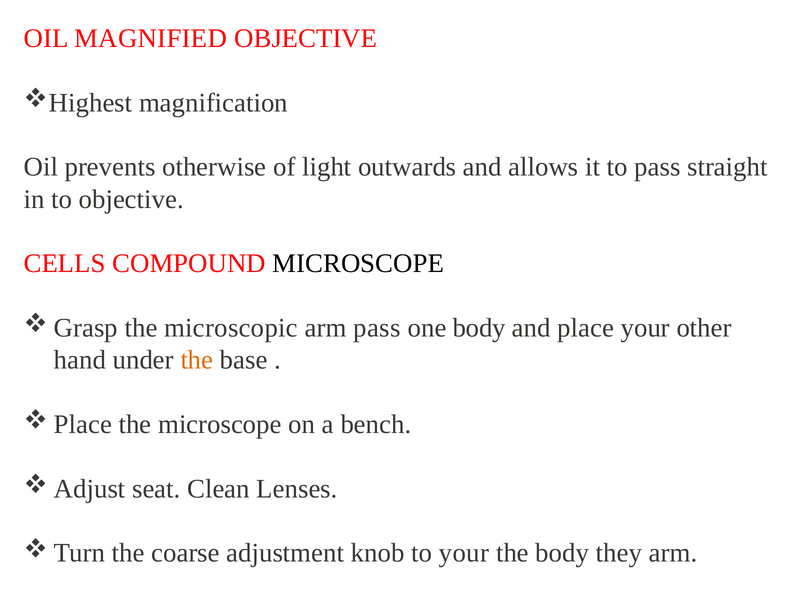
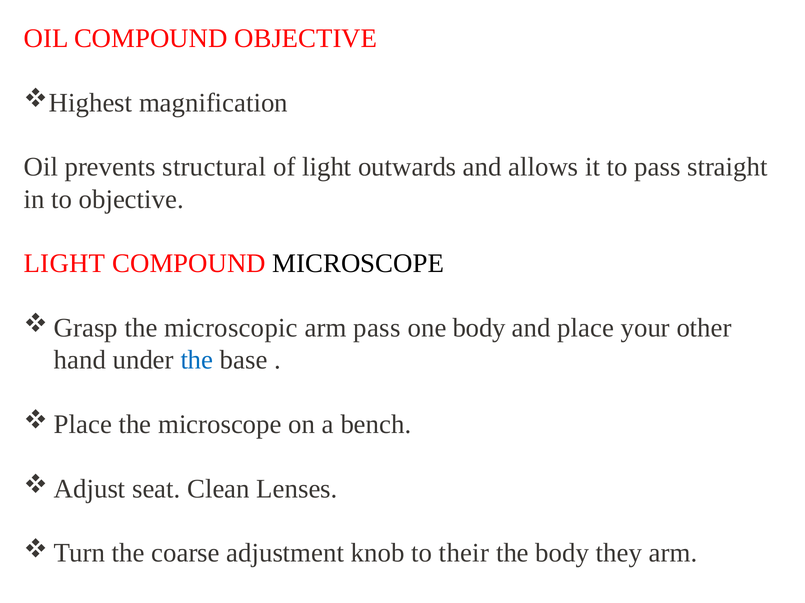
OIL MAGNIFIED: MAGNIFIED -> COMPOUND (151, 39)
otherwise: otherwise -> structural (214, 167)
CELLS: CELLS -> LIGHT (65, 264)
the colour: orange -> blue (197, 361)
to your: your -> their (464, 554)
